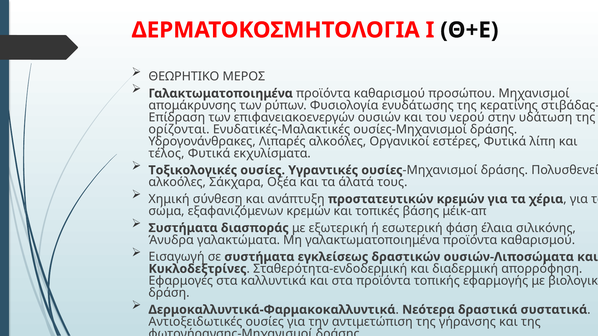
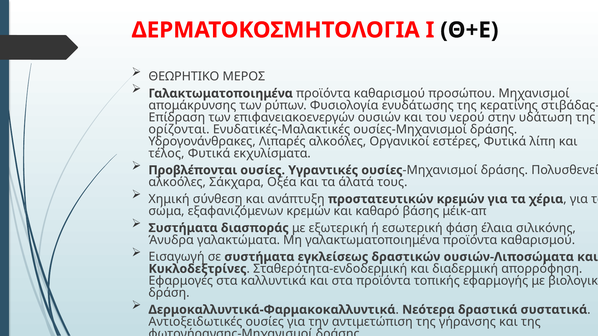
Τοξικολογικές: Τοξικολογικές -> Προβλέπονται (193, 170)
τοπικές: τοπικές -> καθαρό (377, 211)
